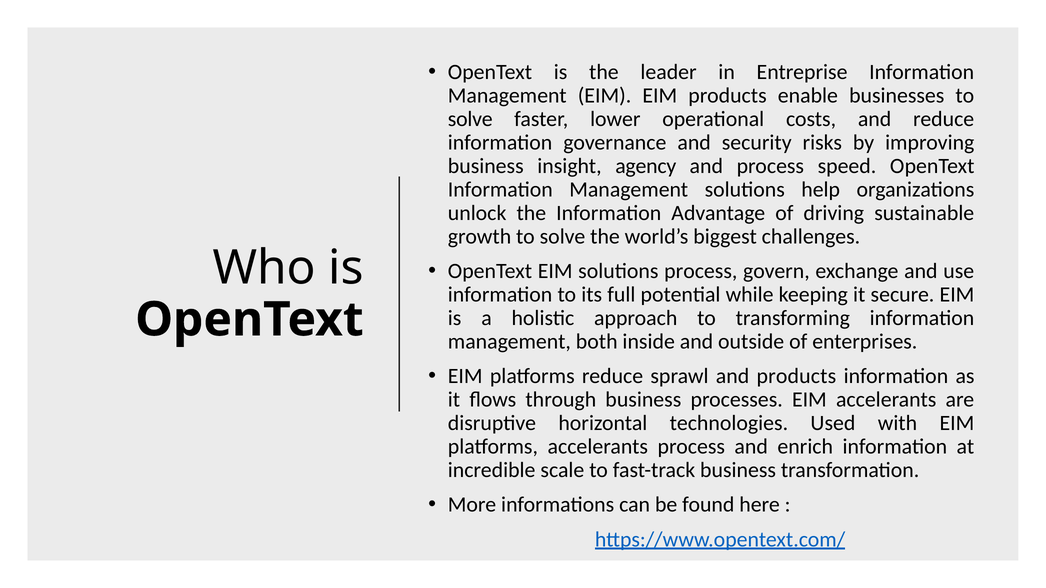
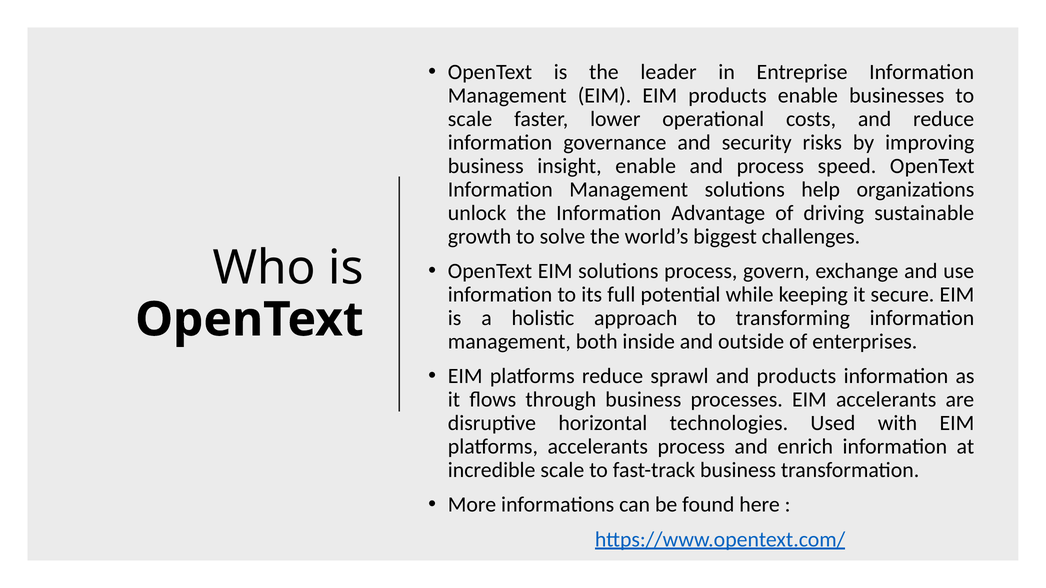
solve: solve -> scale (470, 119)
insight agency: agency -> enable (646, 166)
